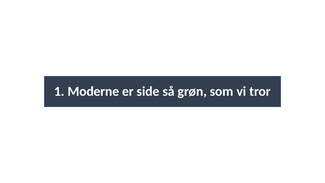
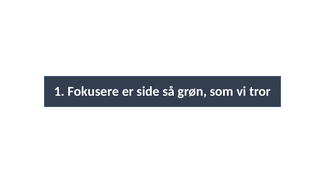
Moderne: Moderne -> Fokusere (93, 91)
